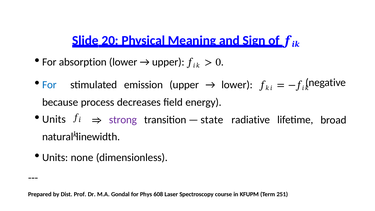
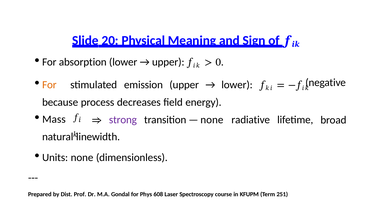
For colour: blue -> orange (49, 85)
Units: Units -> Mass (54, 119)
state: state -> none (212, 120)
